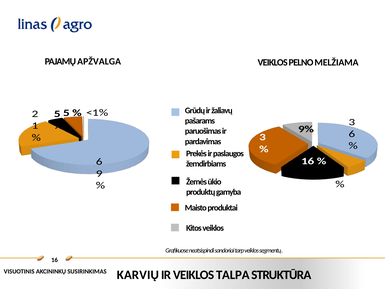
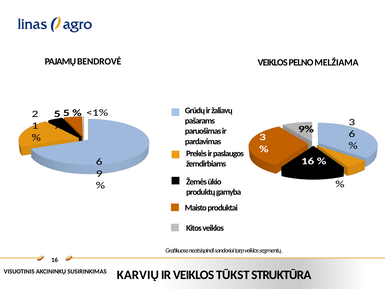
APŽVALGA: APŽVALGA -> BENDROVĖ (99, 61)
TALPA: TALPA -> TŪKST (233, 275)
